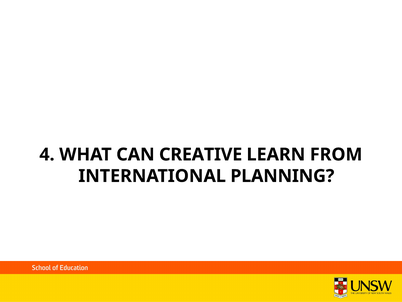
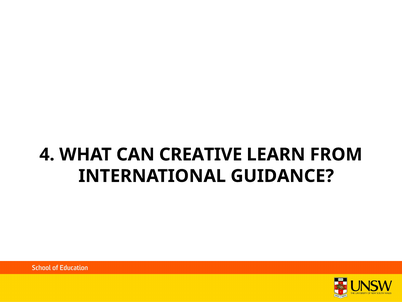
PLANNING: PLANNING -> GUIDANCE (282, 176)
